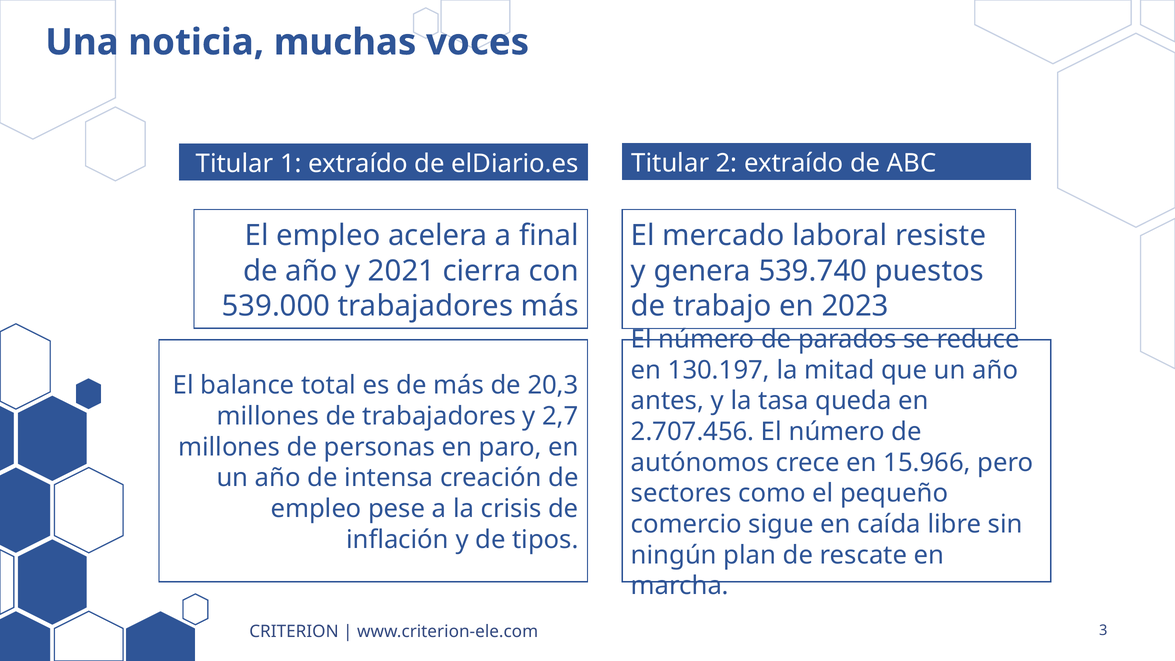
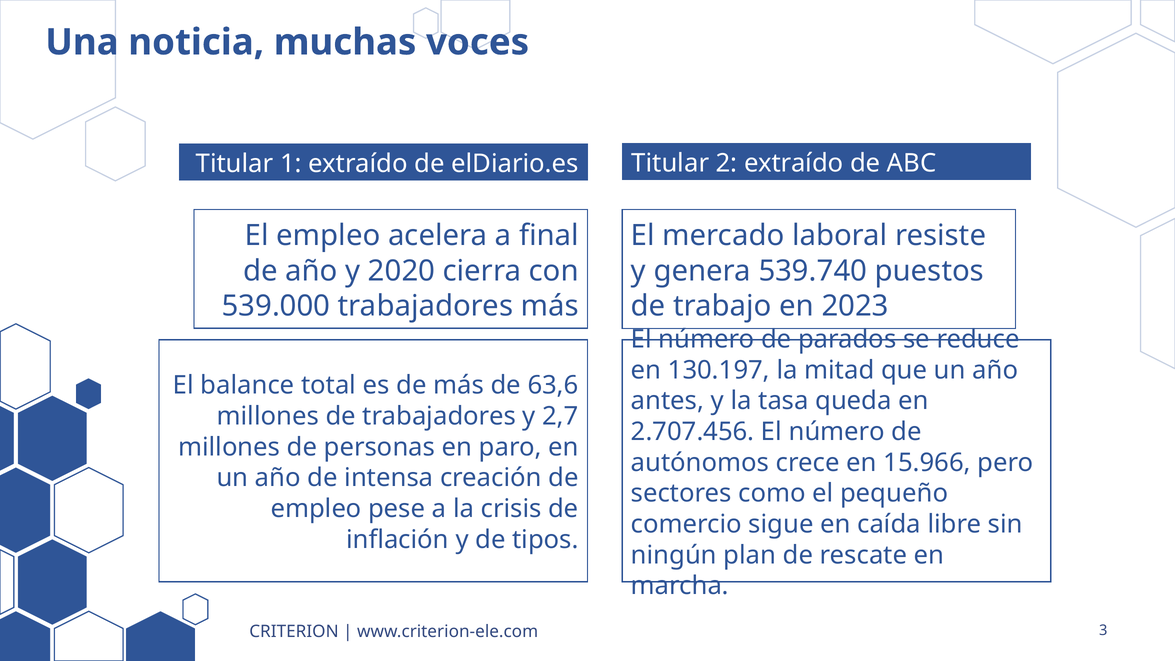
2021: 2021 -> 2020 (402, 271)
20,3: 20,3 -> 63,6 (553, 385)
